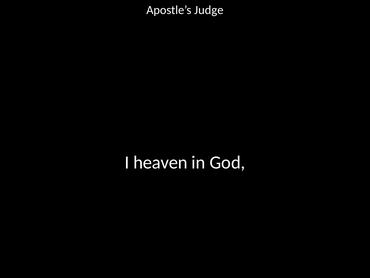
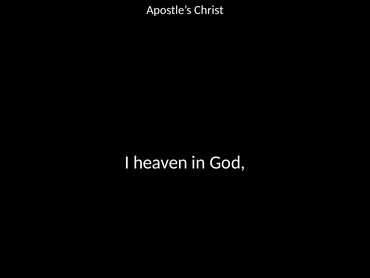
Judge: Judge -> Christ (209, 10)
